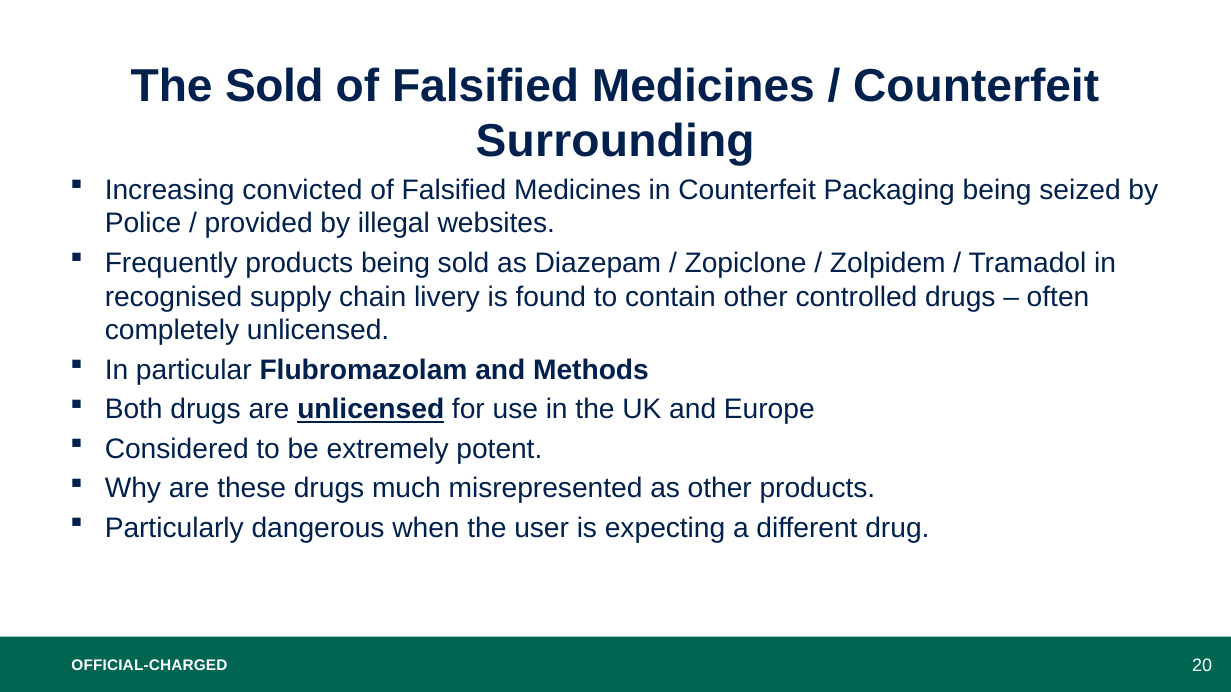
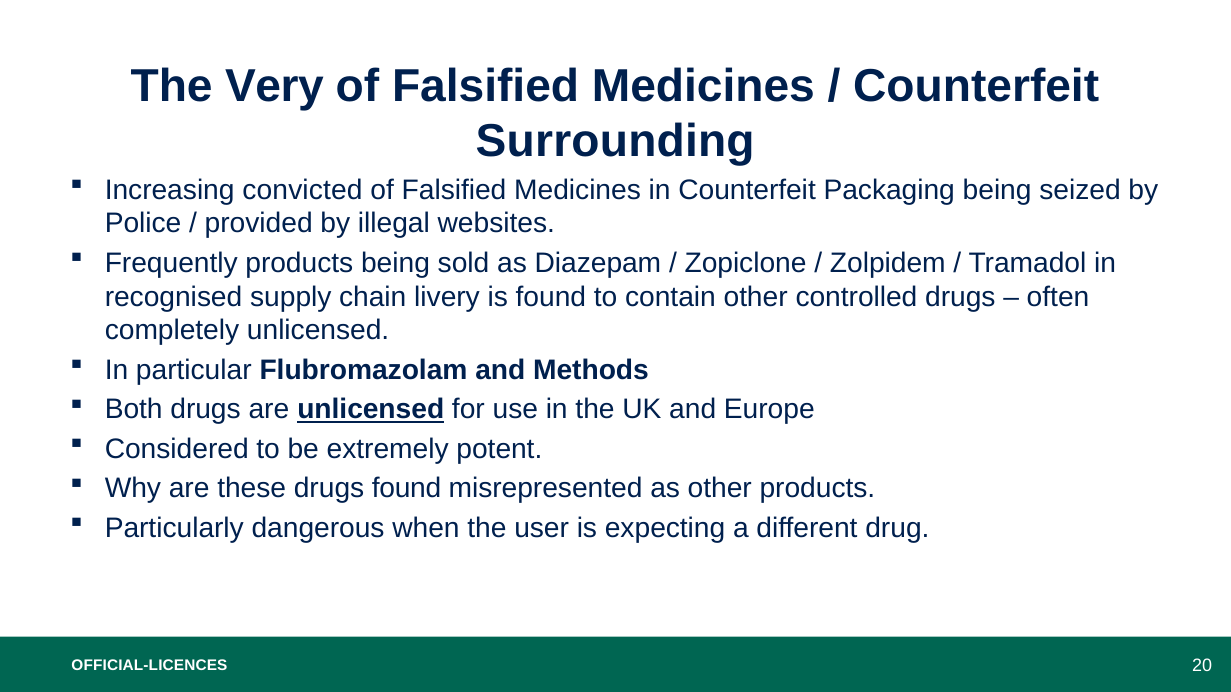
The Sold: Sold -> Very (274, 86)
drugs much: much -> found (407, 489)
OFFICIAL-CHARGED: OFFICIAL-CHARGED -> OFFICIAL-LICENCES (149, 666)
